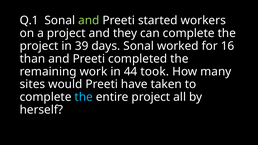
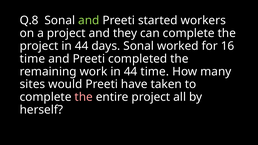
Q.1: Q.1 -> Q.8 (29, 20)
project in 39: 39 -> 44 (82, 46)
than: than -> time (32, 59)
44 took: took -> time (155, 72)
the colour: light blue -> pink (84, 97)
